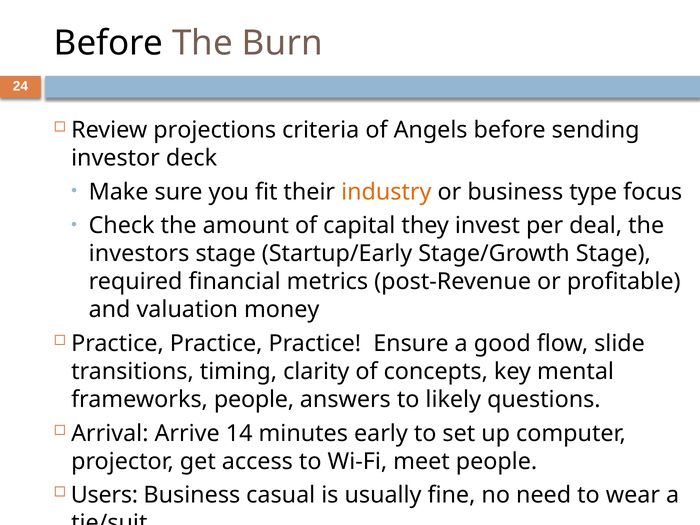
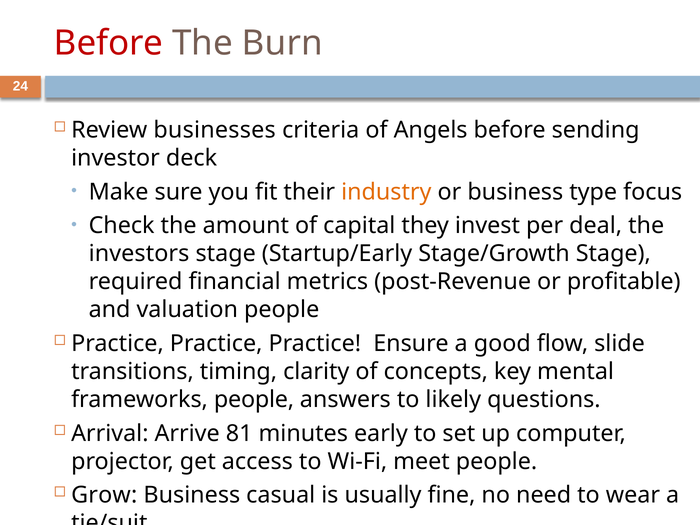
Before colour: black -> red (109, 43)
projections: projections -> businesses (215, 130)
valuation money: money -> people (282, 310)
14: 14 -> 81 (239, 433)
Users: Users -> Grow (104, 495)
